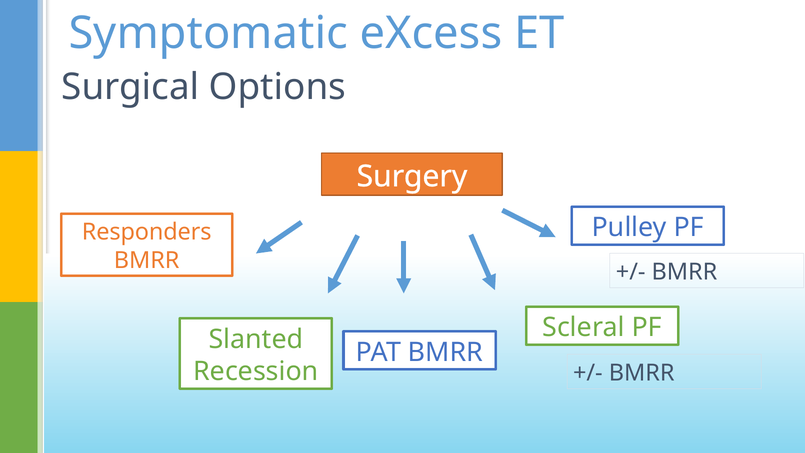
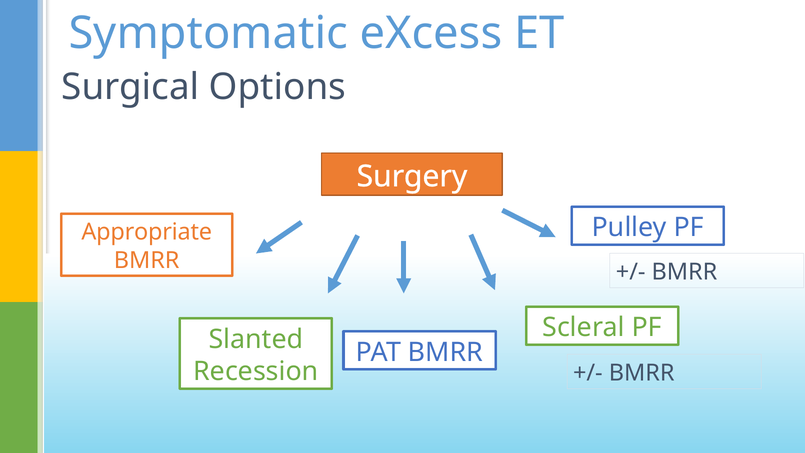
Responders: Responders -> Appropriate (147, 232)
